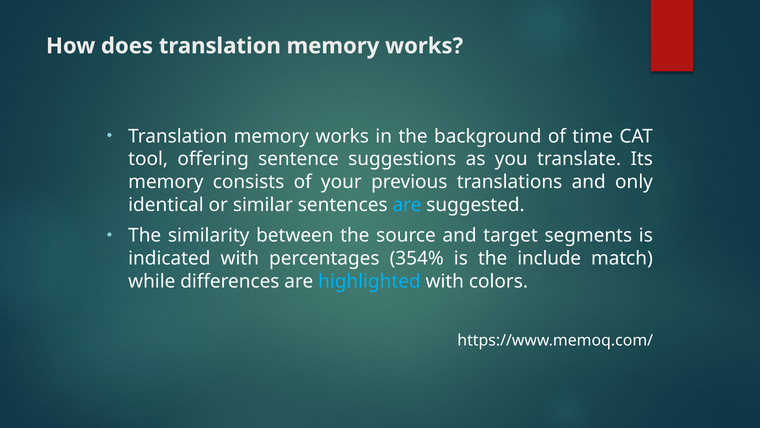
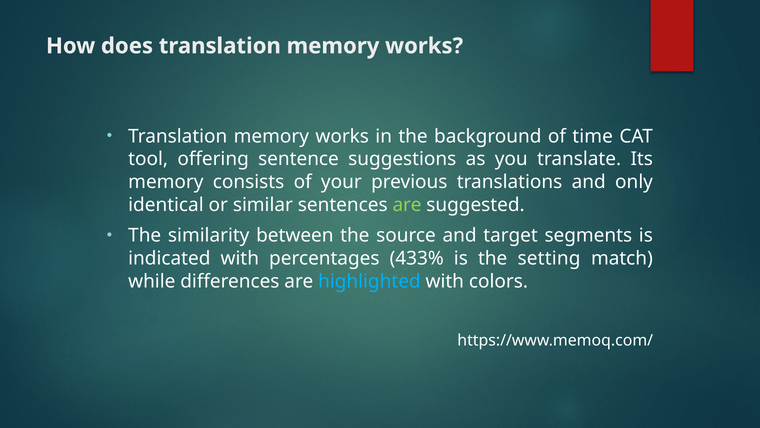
are colour: light blue -> light green (407, 205)
354%: 354% -> 433% (417, 258)
include: include -> setting (549, 258)
